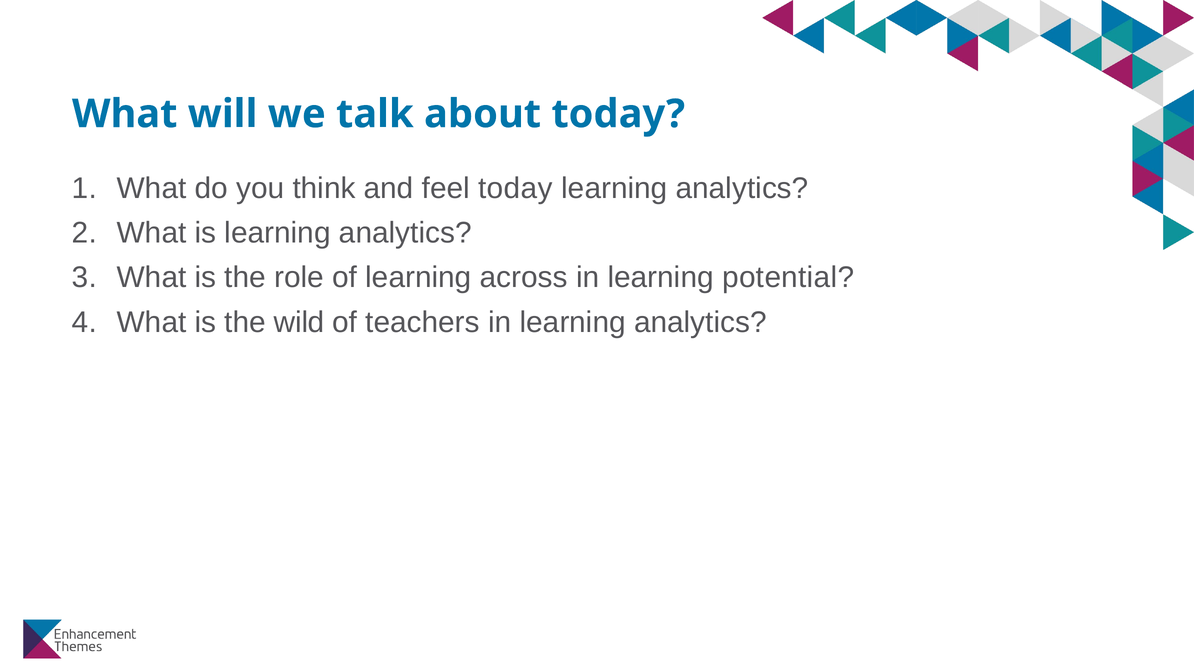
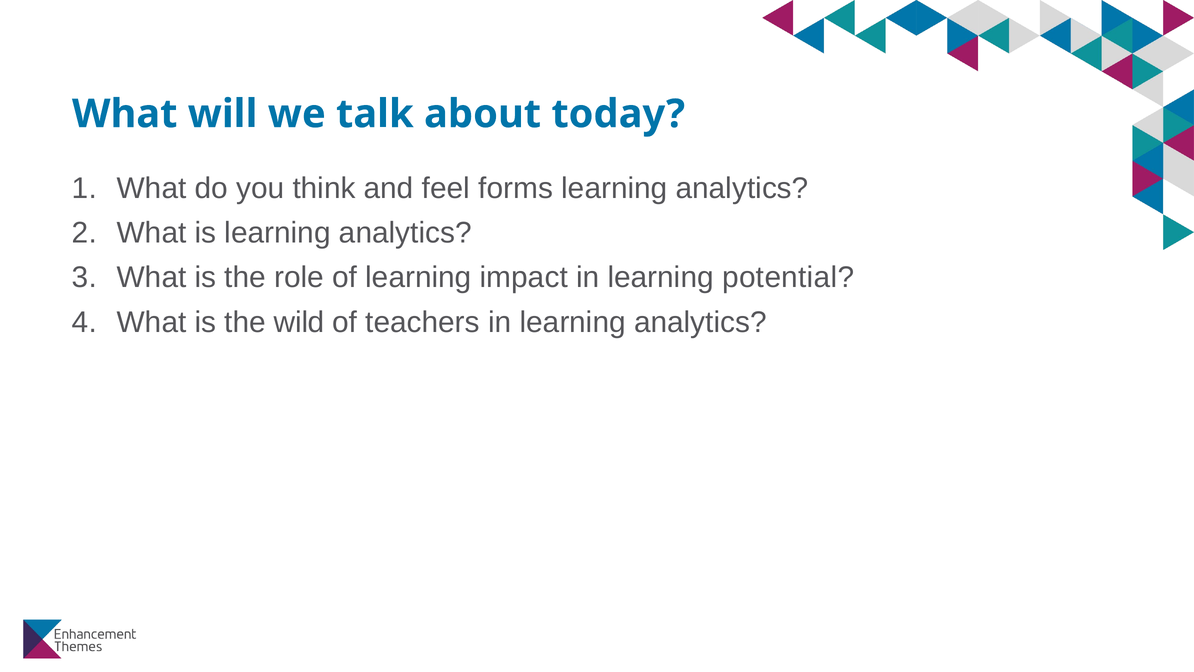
feel today: today -> forms (516, 188)
across: across -> impact (524, 277)
